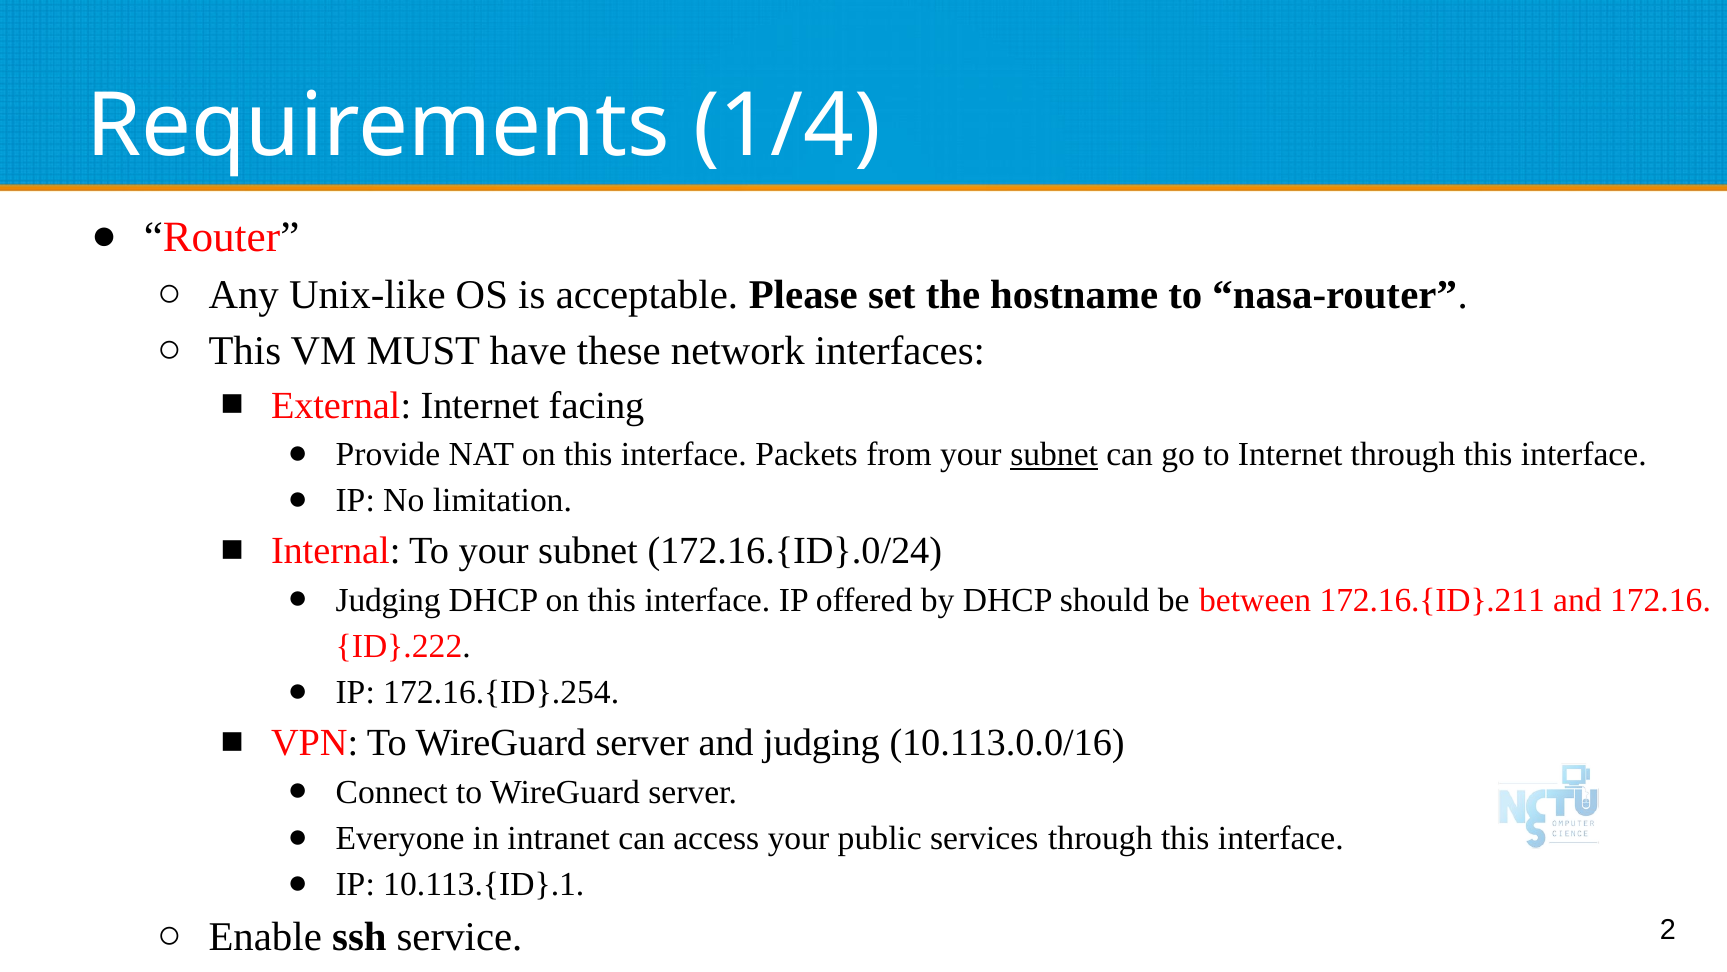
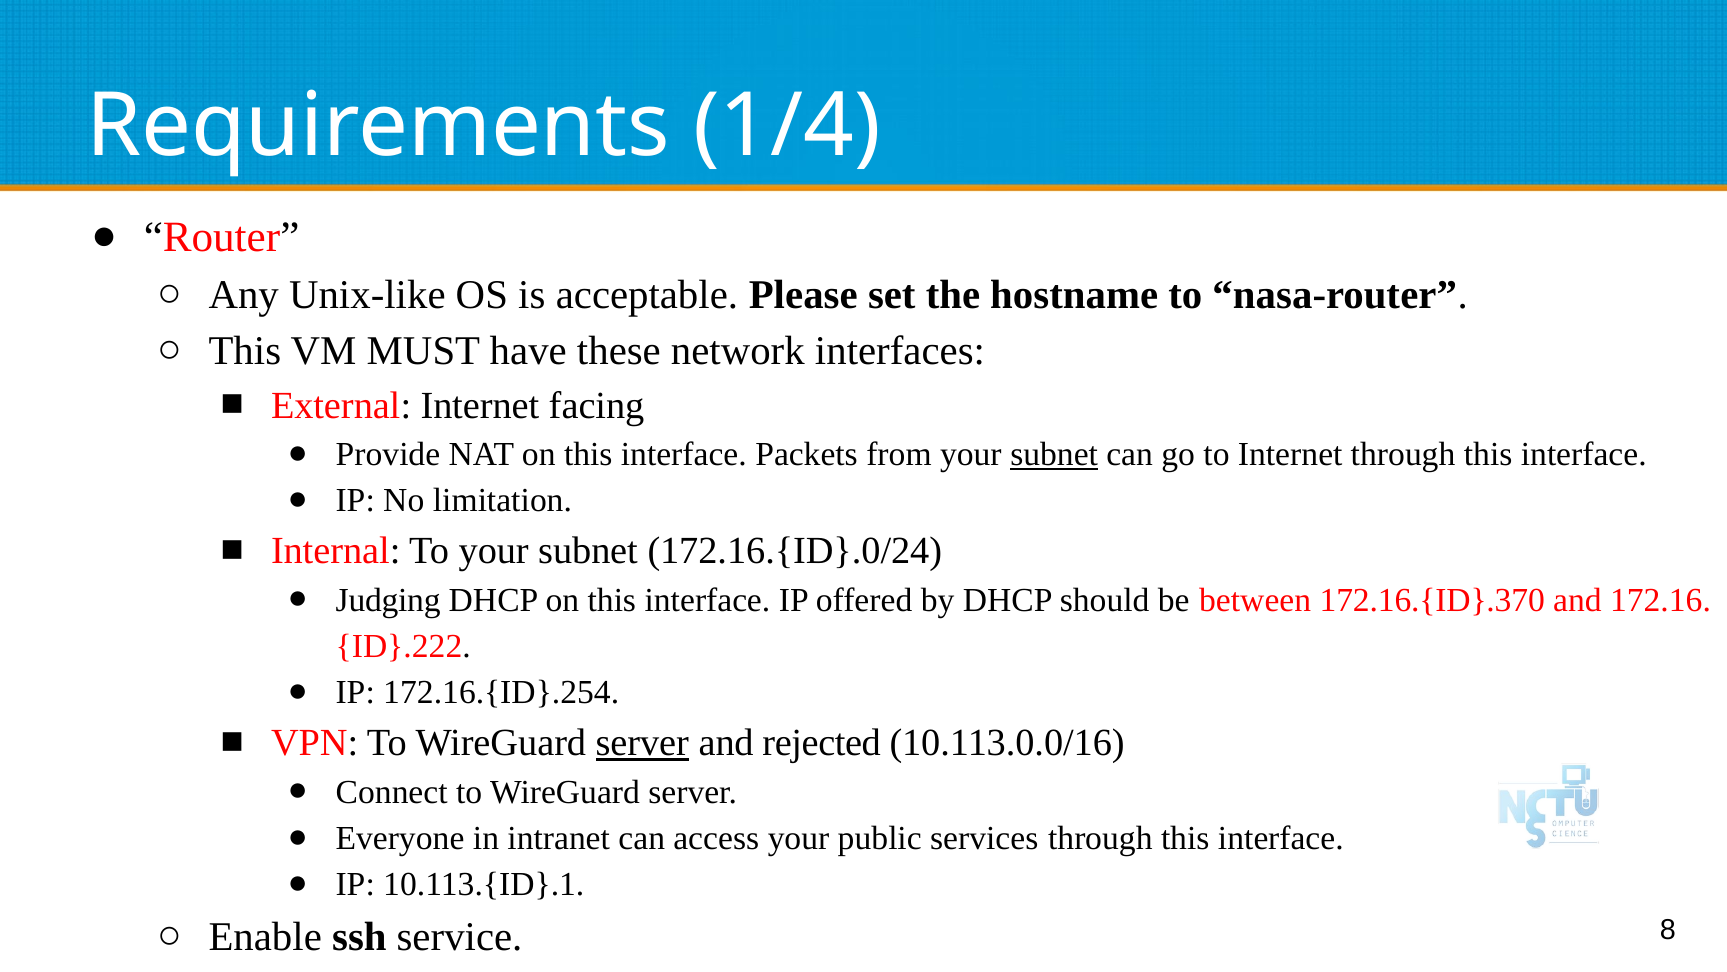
172.16.{ID}.211: 172.16.{ID}.211 -> 172.16.{ID}.370 (1432, 600)
server underline: none -> present (642, 743)
and judging: judging -> rejected (822, 743)
2: 2 -> 8 (1668, 929)
